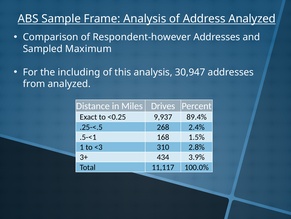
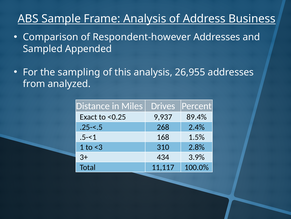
Address Analyzed: Analyzed -> Business (252, 19)
Maximum: Maximum -> Appended (89, 49)
including: including -> sampling (79, 72)
30,947: 30,947 -> 26,955 (190, 72)
